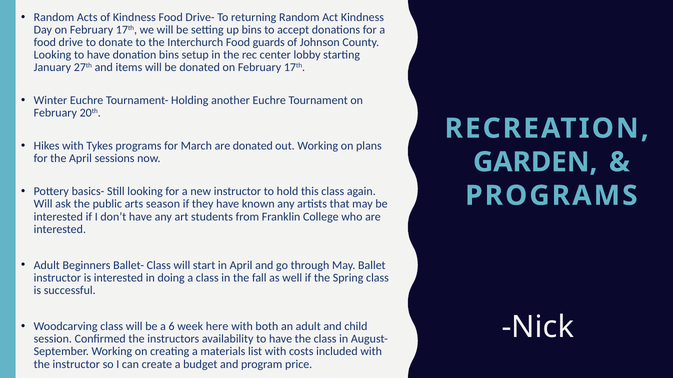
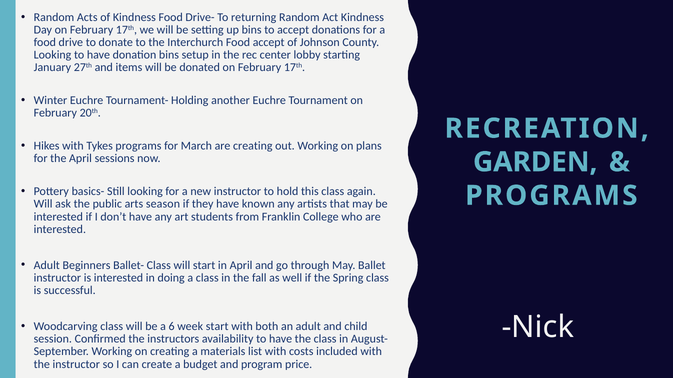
Food guards: guards -> accept (269, 42)
are donated: donated -> creating (253, 146)
week here: here -> start (217, 327)
